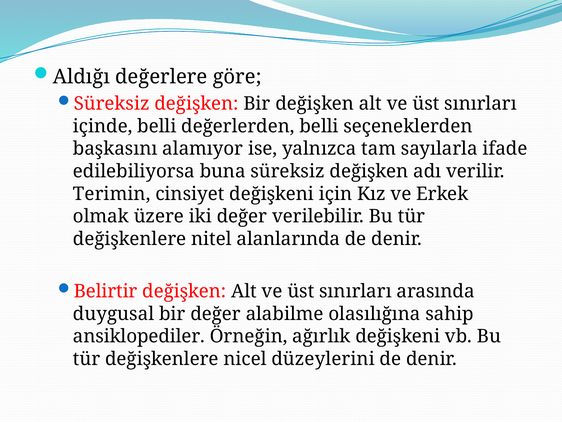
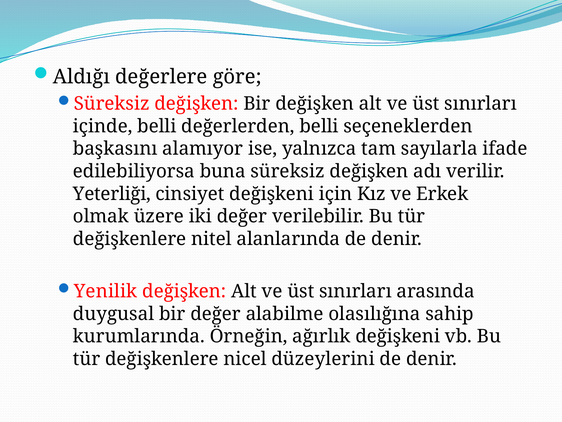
Terimin: Terimin -> Yeterliği (112, 194)
Belirtir: Belirtir -> Yenilik (105, 291)
ansiklopediler: ansiklopediler -> kurumlarında (139, 336)
